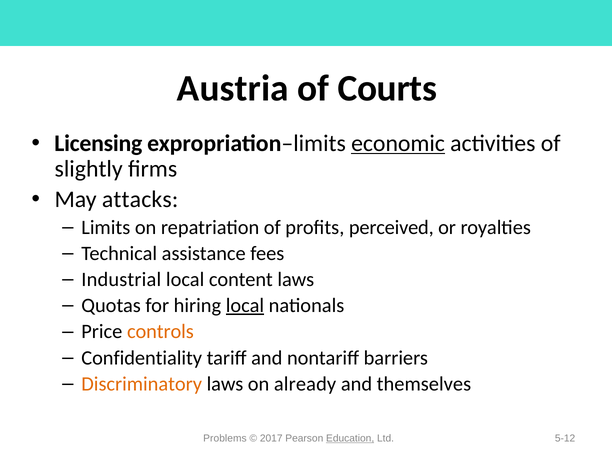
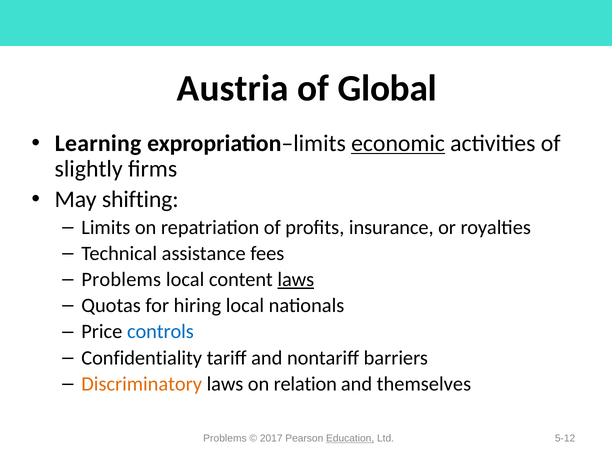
Courts: Courts -> Global (387, 88)
Licensing: Licensing -> Learning (98, 143)
attacks: attacks -> shifting (140, 199)
perceived: perceived -> insurance (391, 227)
Industrial: Industrial -> Problems (121, 279)
laws underline: none -> present (296, 279)
local underline: present -> none (245, 306)
controls colour: orange -> blue (160, 332)
already: already -> relation (305, 384)
